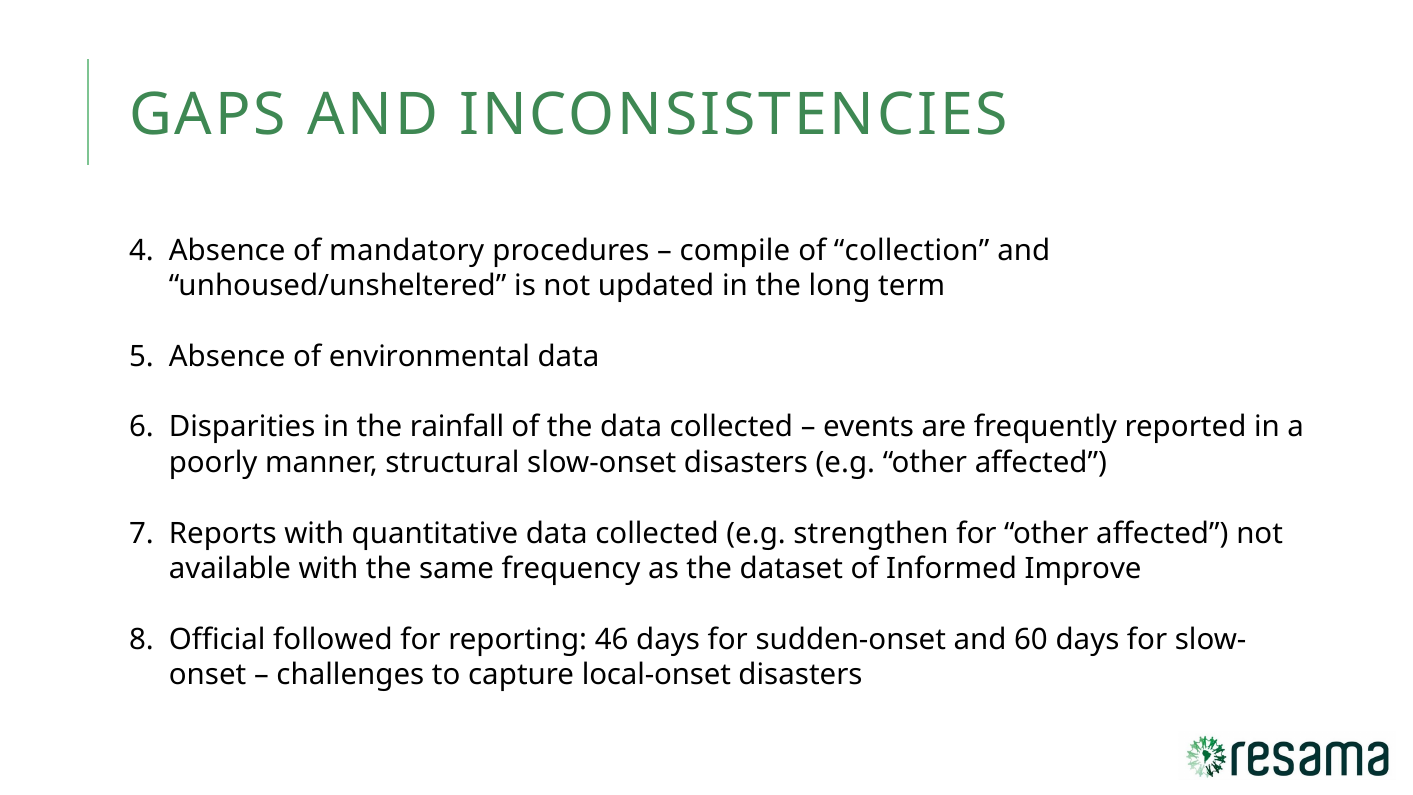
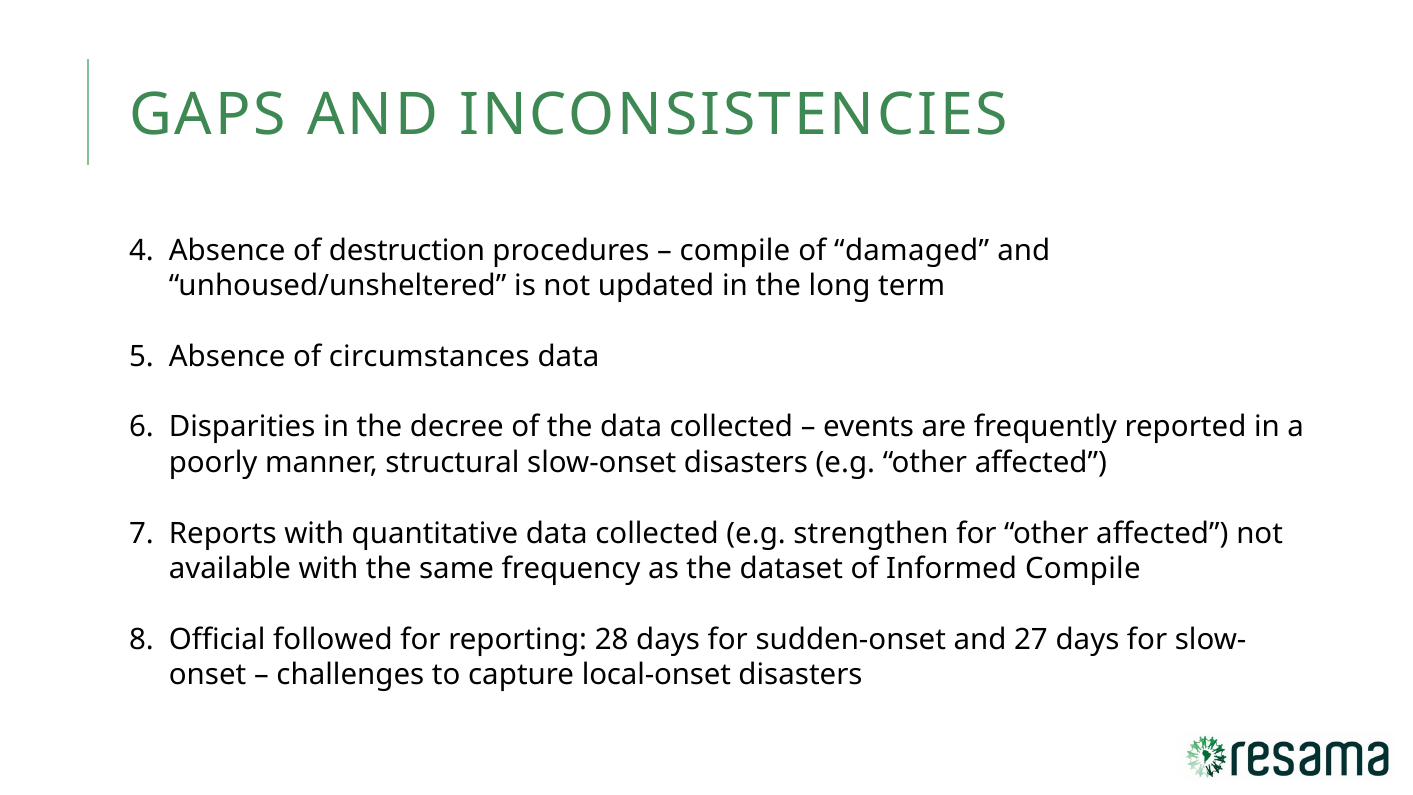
mandatory: mandatory -> destruction (407, 250)
collection: collection -> damaged (912, 250)
environmental: environmental -> circumstances (429, 356)
rainfall: rainfall -> decree (457, 427)
Informed Improve: Improve -> Compile (1083, 569)
46: 46 -> 28 (612, 639)
60: 60 -> 27 (1031, 639)
